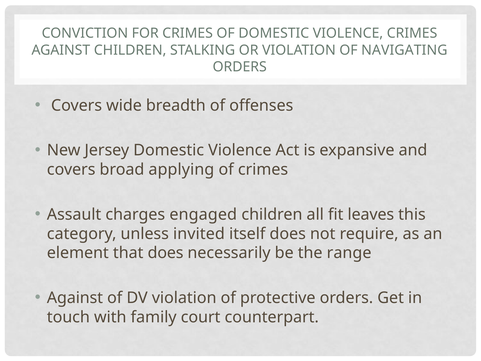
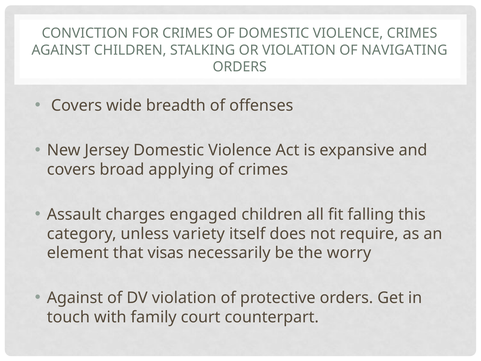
leaves: leaves -> falling (371, 214)
invited: invited -> variety (199, 234)
that does: does -> visas (166, 253)
range: range -> worry (349, 253)
